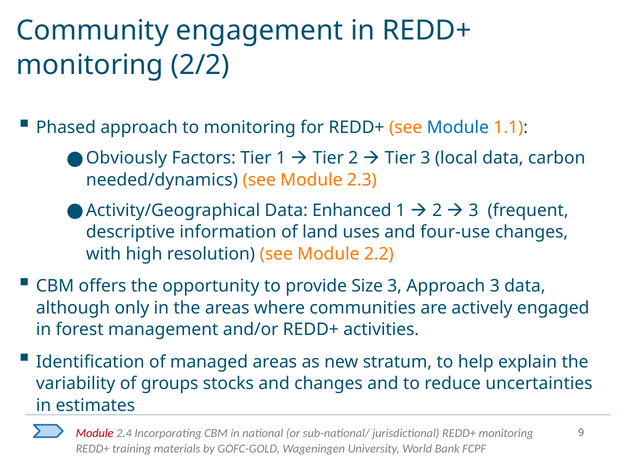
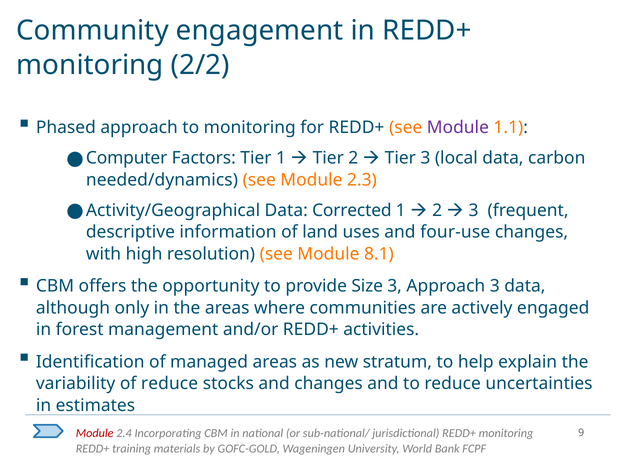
Module colour: blue -> purple (458, 128)
Obviously: Obviously -> Computer (127, 158)
Enhanced: Enhanced -> Corrected (352, 210)
2.2: 2.2 -> 8.1 (379, 254)
of groups: groups -> reduce (170, 383)
